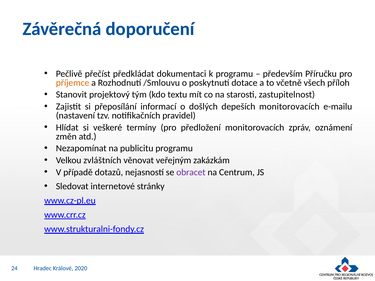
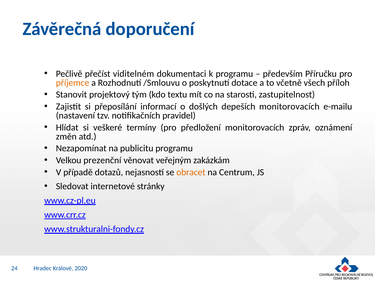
předkládat: předkládat -> viditelném (134, 74)
zvláštních: zvláštních -> prezenční (102, 160)
obracet colour: purple -> orange (191, 172)
